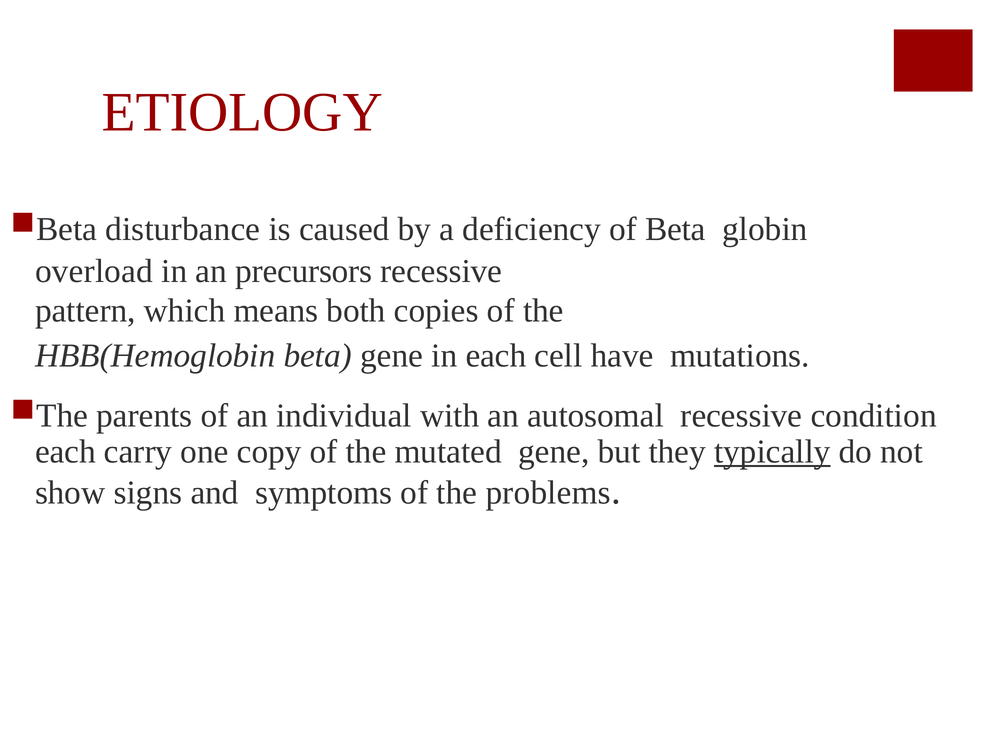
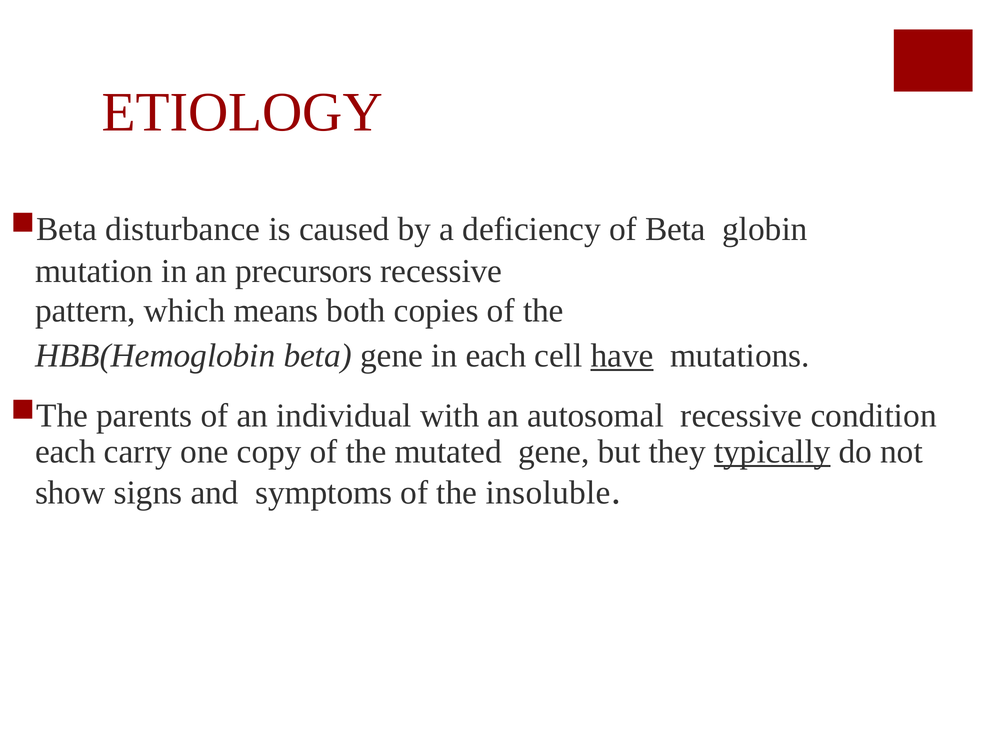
overload: overload -> mutation (94, 272)
have underline: none -> present (622, 356)
problems: problems -> insoluble (548, 493)
